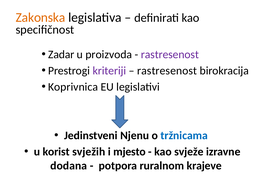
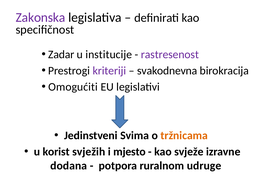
Zakonska colour: orange -> purple (40, 18)
proizvoda: proizvoda -> institucije (109, 55)
rastresenost: rastresenost -> svakodnevna (167, 71)
Koprivnica: Koprivnica -> Omogućiti (73, 87)
Njenu: Njenu -> Svima (135, 136)
tržnicama colour: blue -> orange (184, 136)
krajeve: krajeve -> udruge (204, 166)
